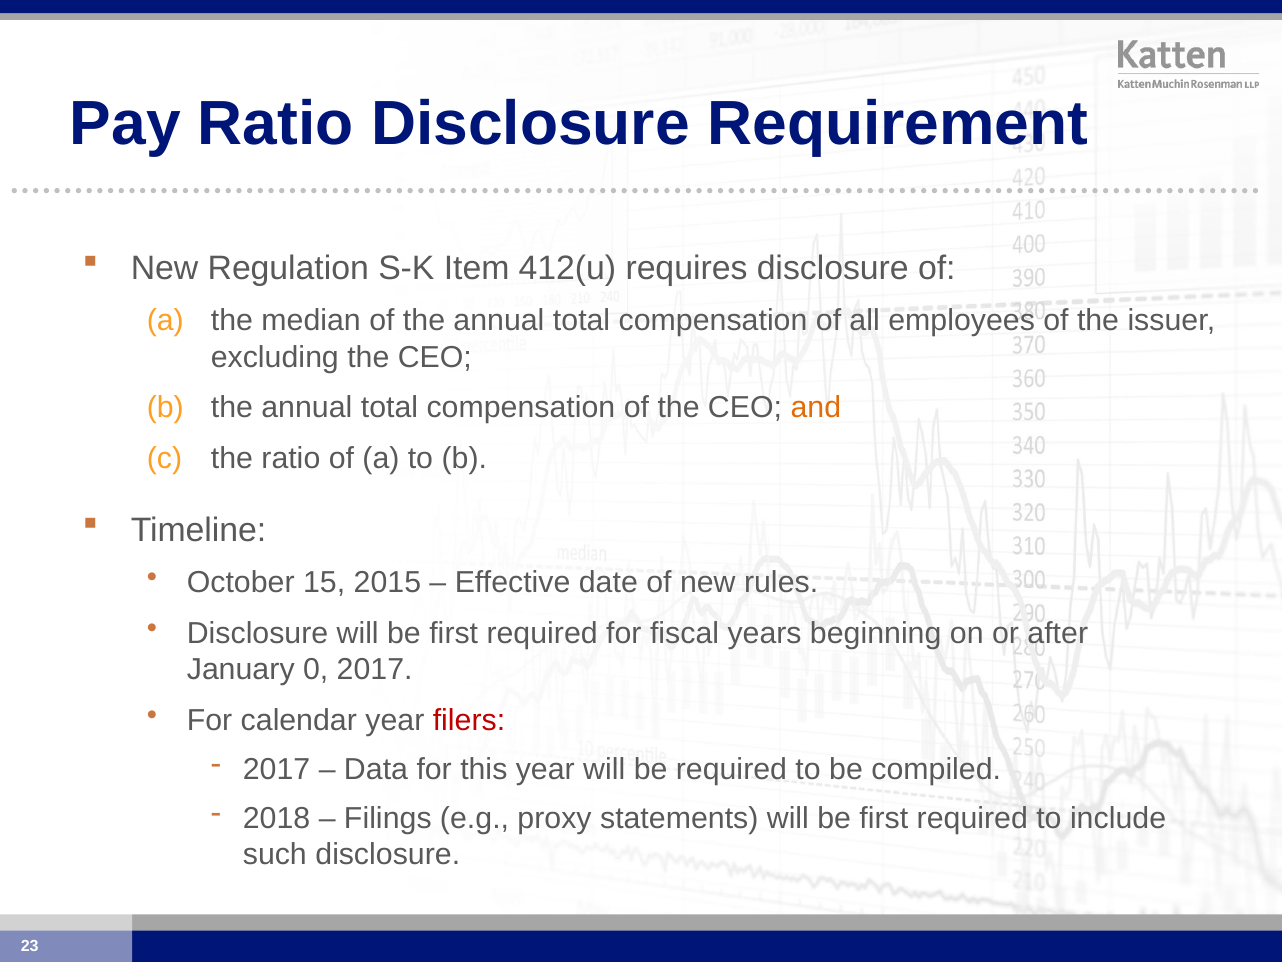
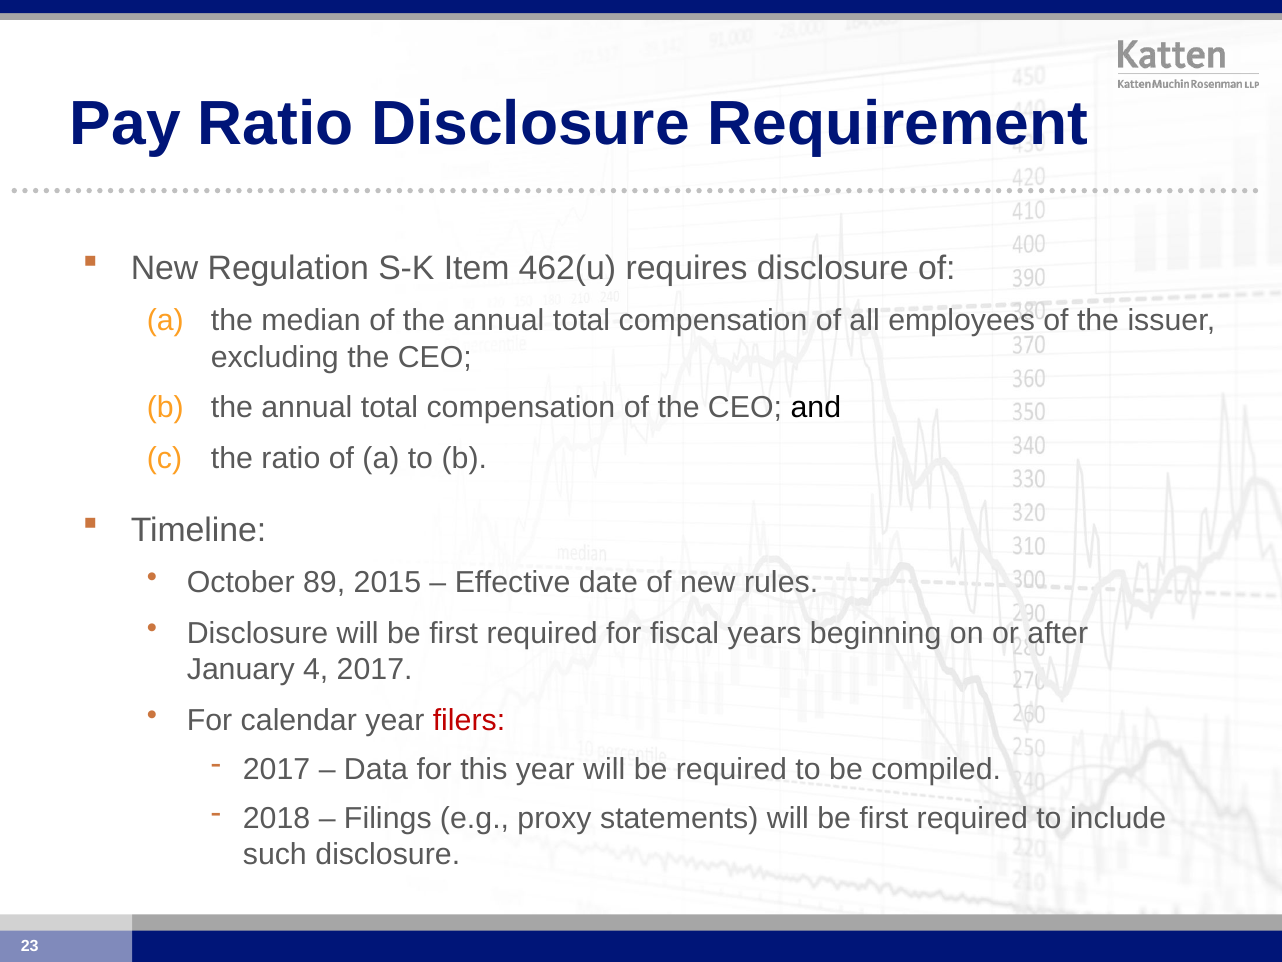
412(u: 412(u -> 462(u (567, 268)
and colour: orange -> black (816, 408)
15: 15 -> 89 (324, 582)
0: 0 -> 4 (316, 669)
